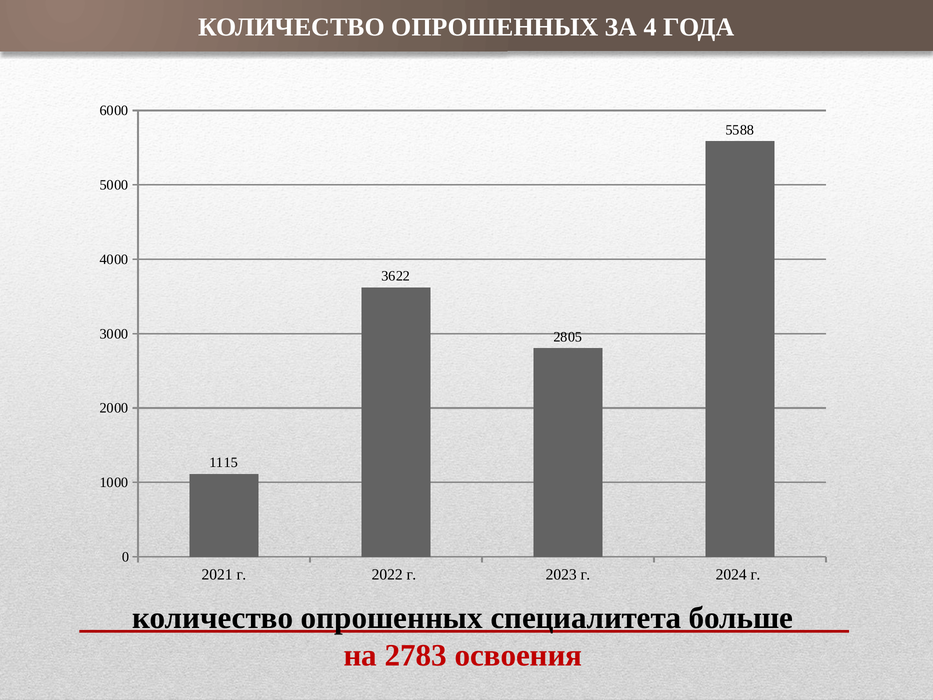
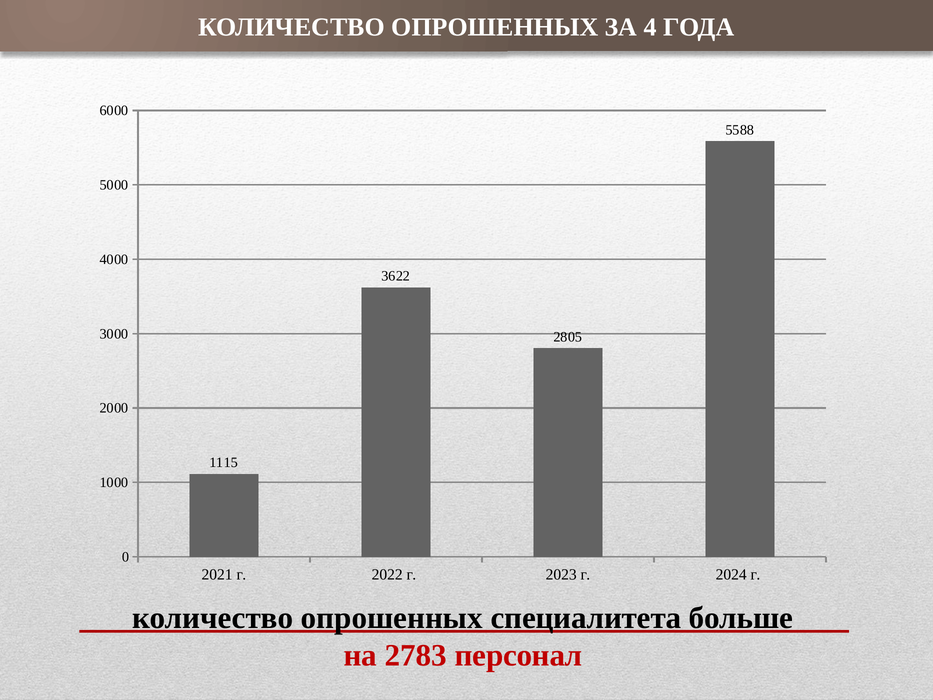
освоения: освоения -> персонал (519, 655)
